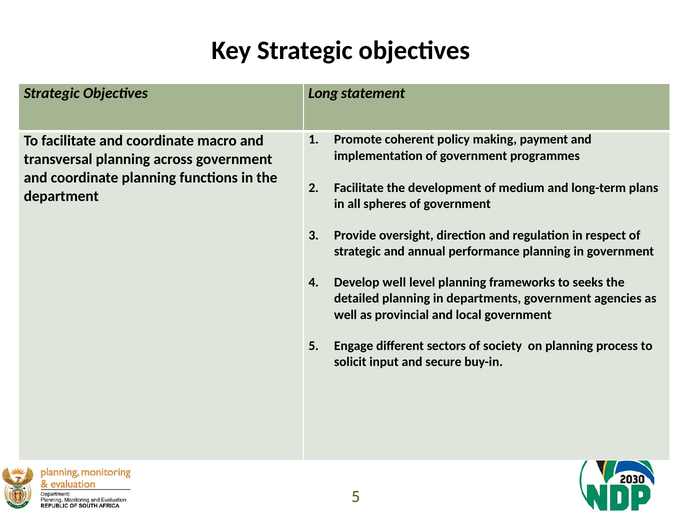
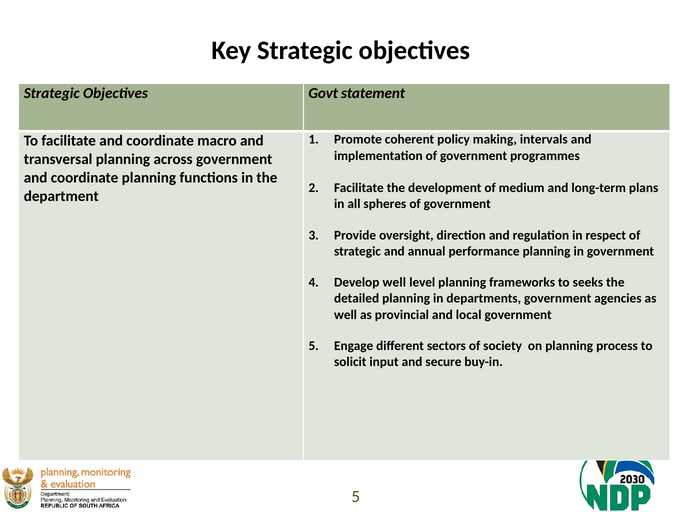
Long: Long -> Govt (323, 93)
payment: payment -> intervals (544, 139)
